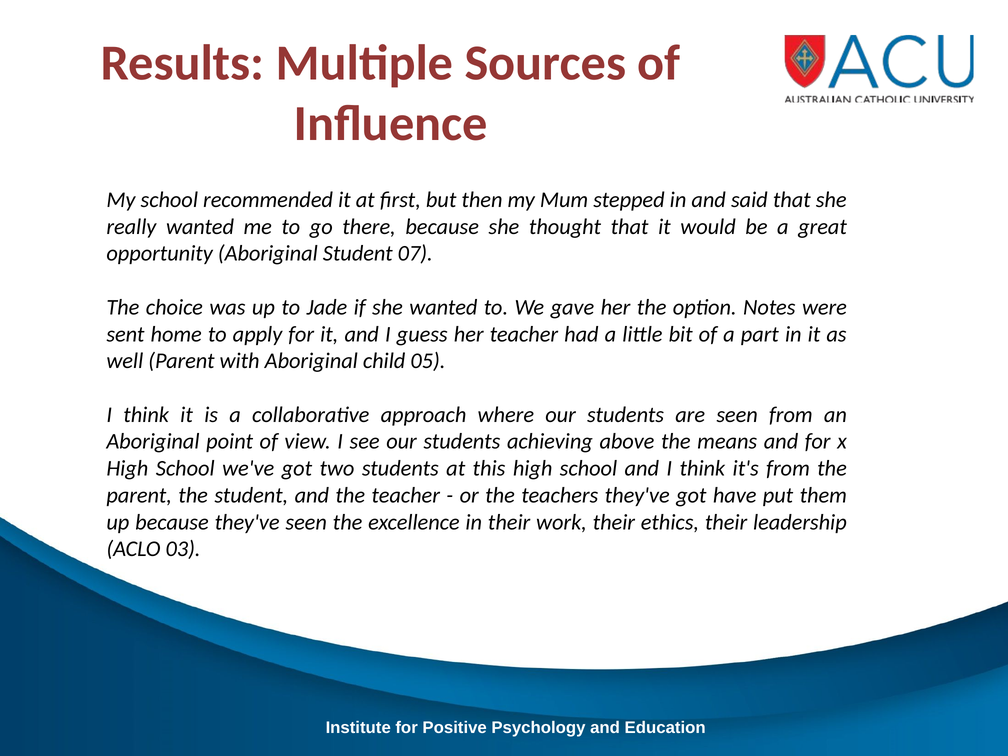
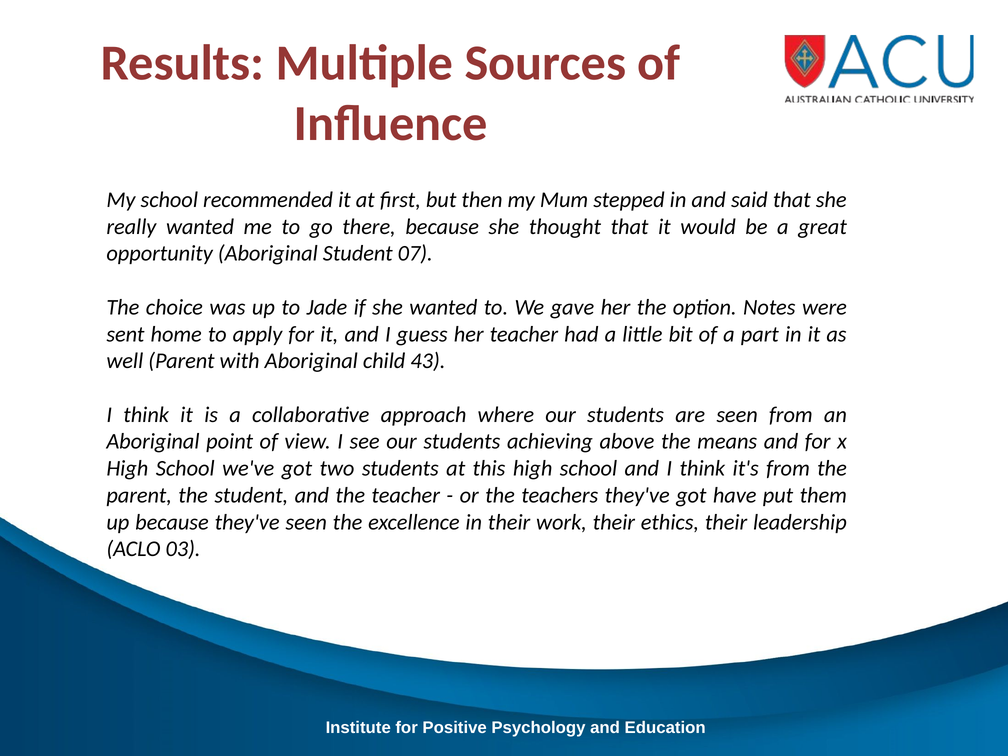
05: 05 -> 43 (428, 361)
